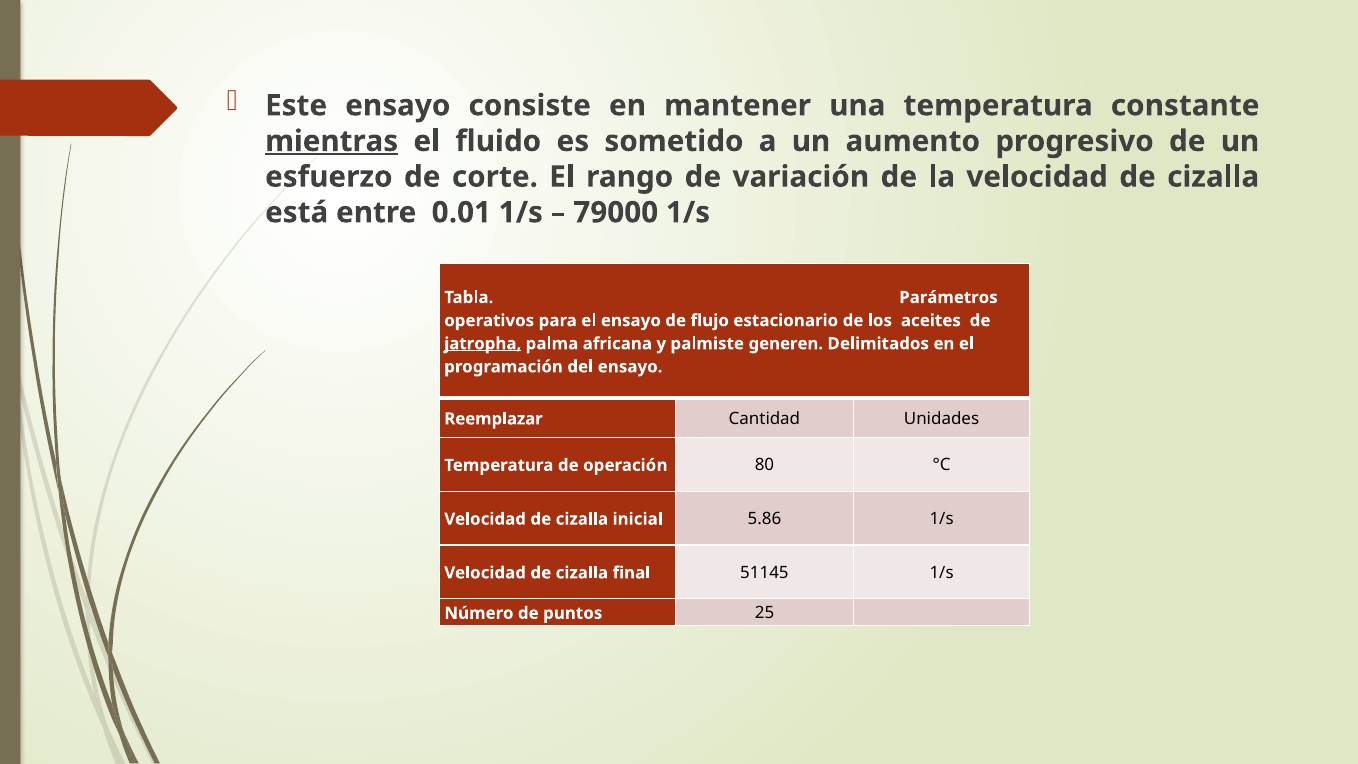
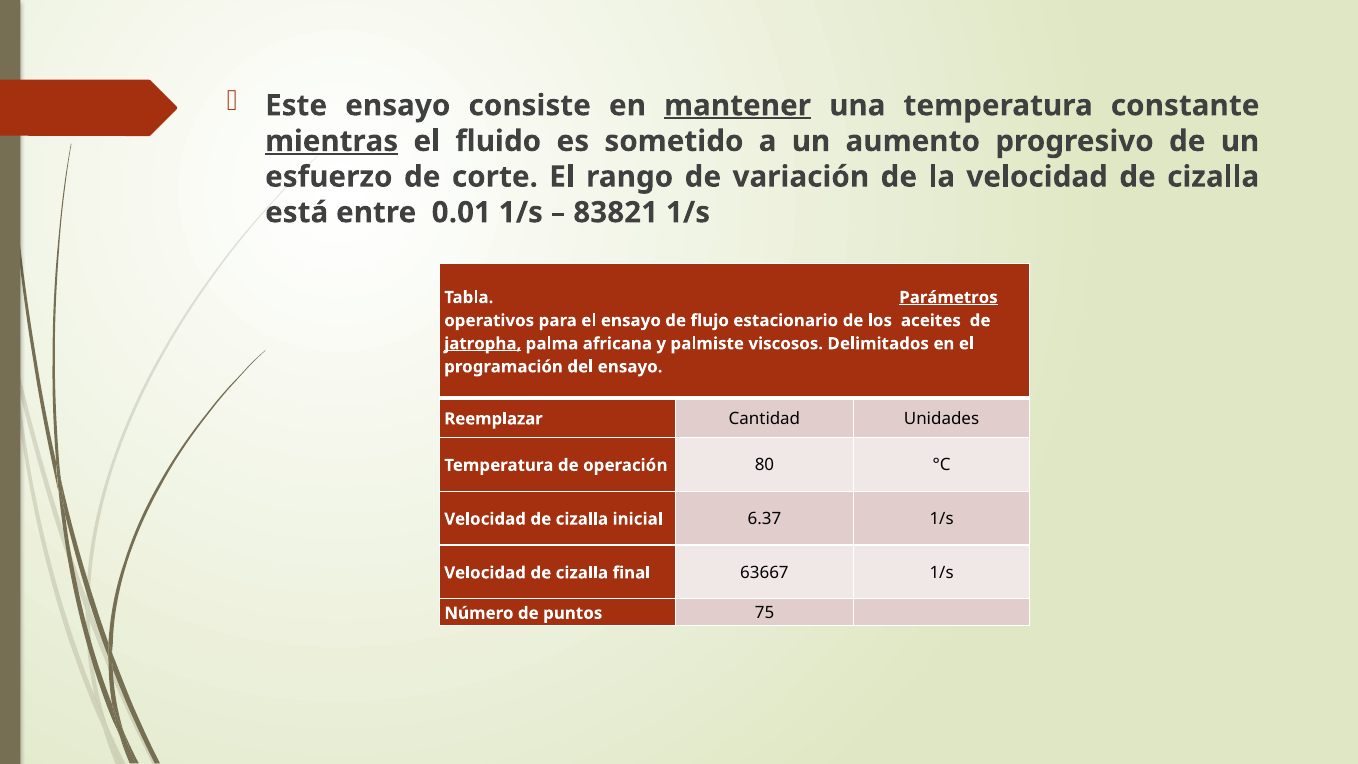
mantener underline: none -> present (738, 106)
79000: 79000 -> 83821 (616, 212)
Parámetros underline: none -> present (948, 297)
generen: generen -> viscosos (786, 344)
5.86: 5.86 -> 6.37 (765, 519)
51145: 51145 -> 63667 (764, 573)
25: 25 -> 75 (765, 613)
